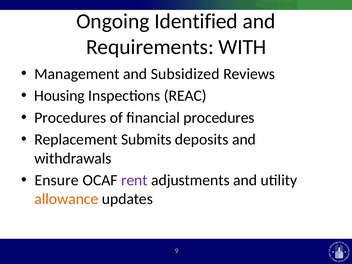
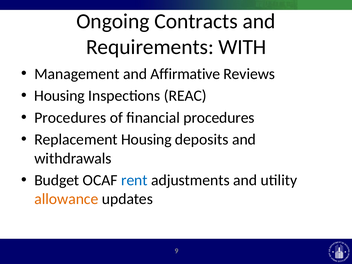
Identified: Identified -> Contracts (196, 21)
Subsidized: Subsidized -> Affirmative (185, 74)
Replacement Submits: Submits -> Housing (146, 140)
Ensure: Ensure -> Budget (57, 180)
rent colour: purple -> blue (134, 180)
